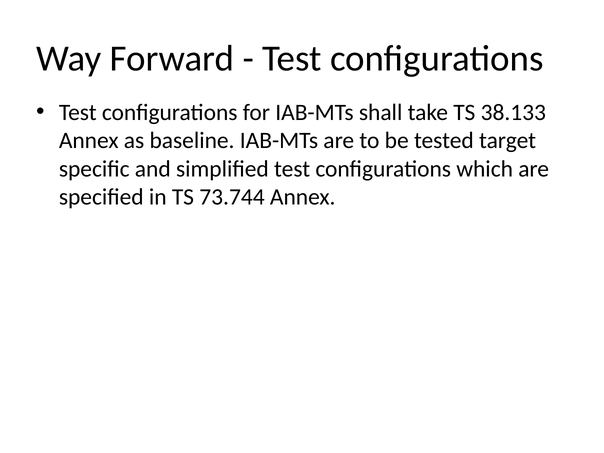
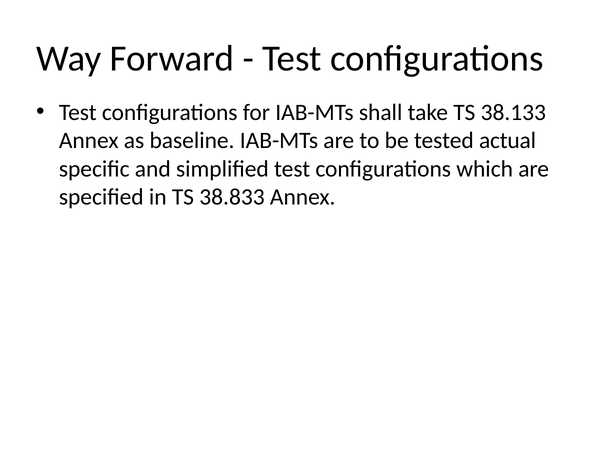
target: target -> actual (508, 141)
73.744: 73.744 -> 38.833 (232, 197)
